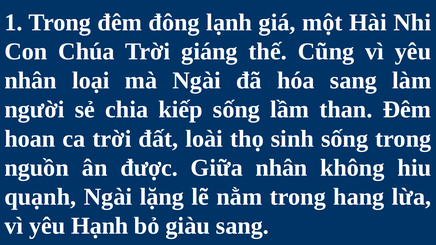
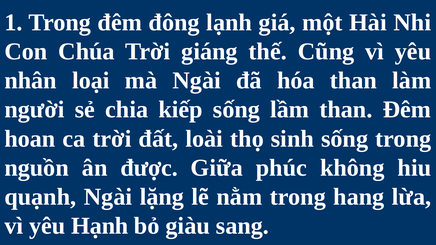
hóa sang: sang -> than (353, 81)
Giữa nhân: nhân -> phúc (281, 168)
